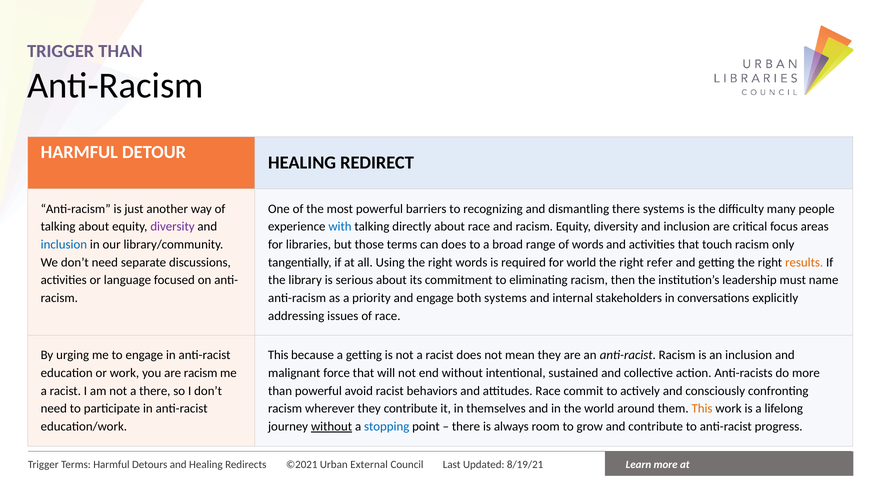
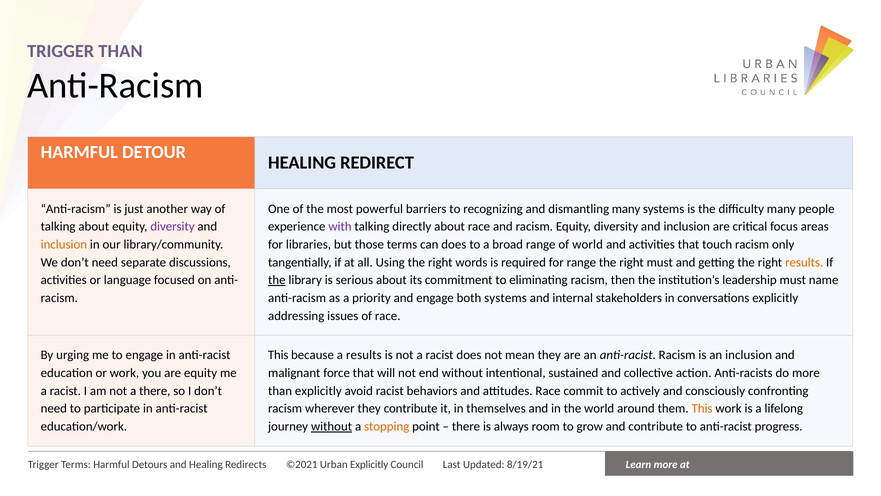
dismantling there: there -> many (626, 209)
with colour: blue -> purple (340, 226)
inclusion colour: blue -> orange (64, 244)
of words: words -> world (588, 244)
for world: world -> range (581, 262)
right refer: refer -> must (660, 262)
the underline: none -> present (277, 280)
a getting: getting -> results (364, 355)
are racism: racism -> equity (201, 373)
than powerful: powerful -> explicitly (318, 390)
stopping colour: blue -> orange (387, 426)
External: External -> Explicitly (369, 464)
